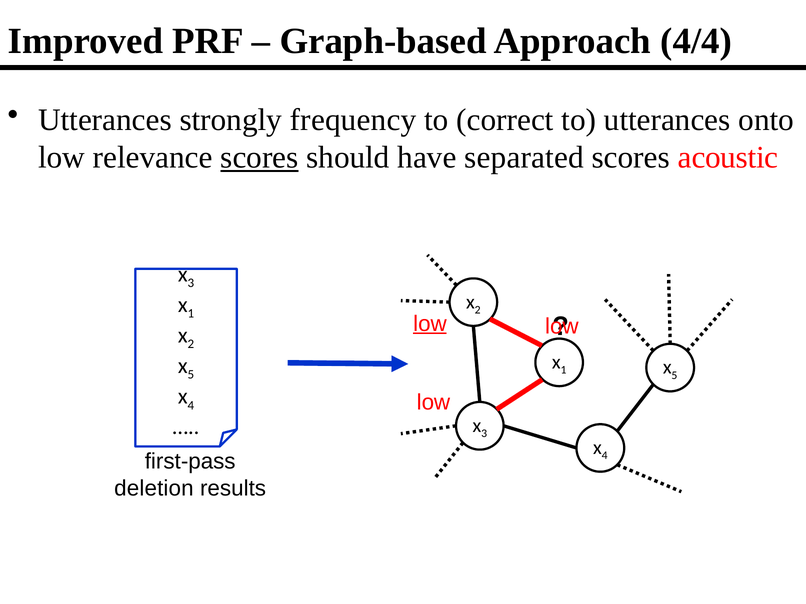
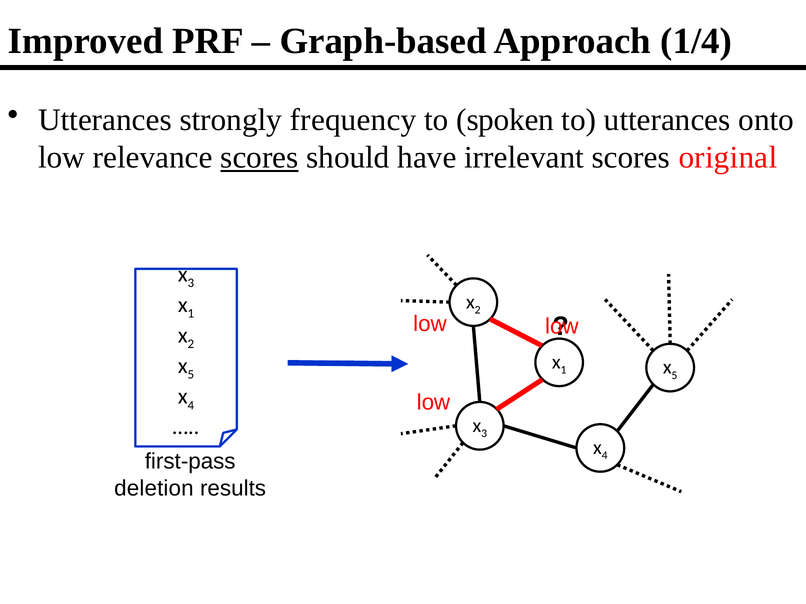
4/4: 4/4 -> 1/4 (696, 41)
correct: correct -> spoken (505, 120)
separated: separated -> irrelevant (524, 158)
acoustic: acoustic -> original (728, 158)
low underline: present -> none (430, 324)
